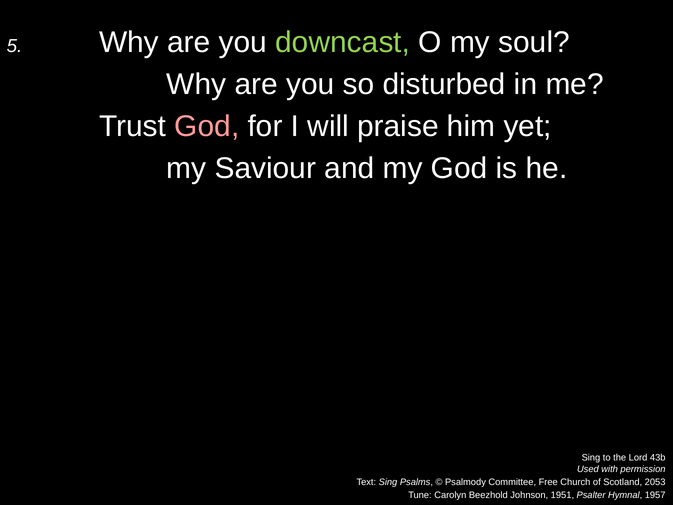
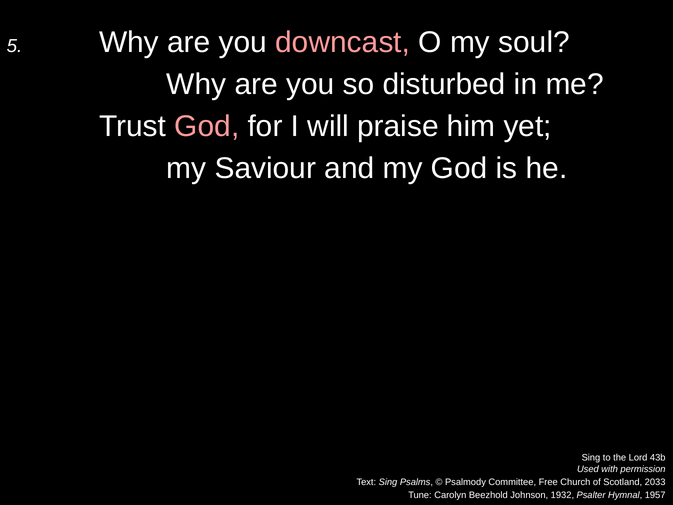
downcast colour: light green -> pink (343, 43)
2053: 2053 -> 2033 (655, 482)
1951: 1951 -> 1932 (562, 495)
